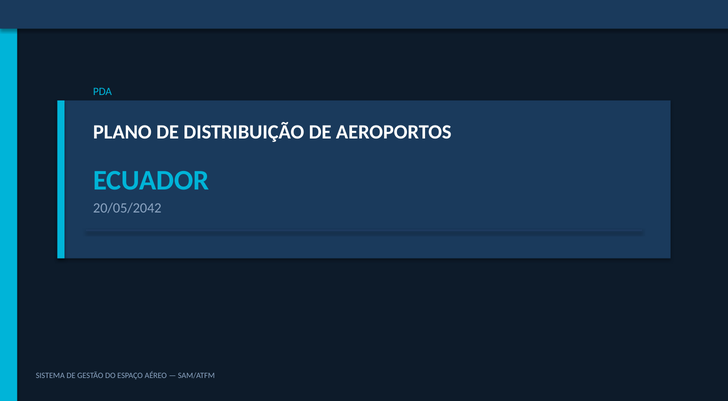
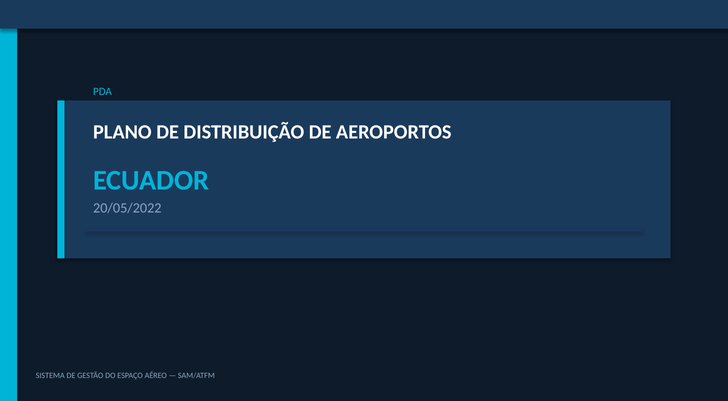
20/05/2042: 20/05/2042 -> 20/05/2022 (127, 208)
